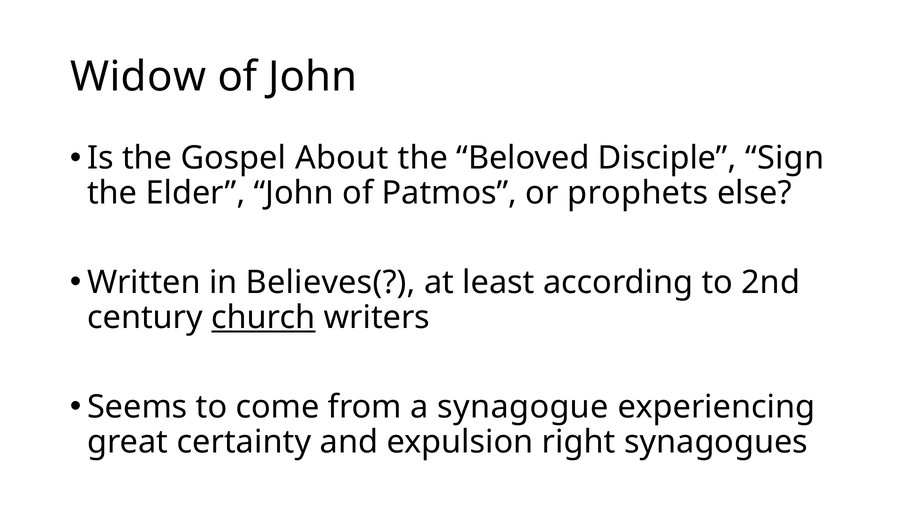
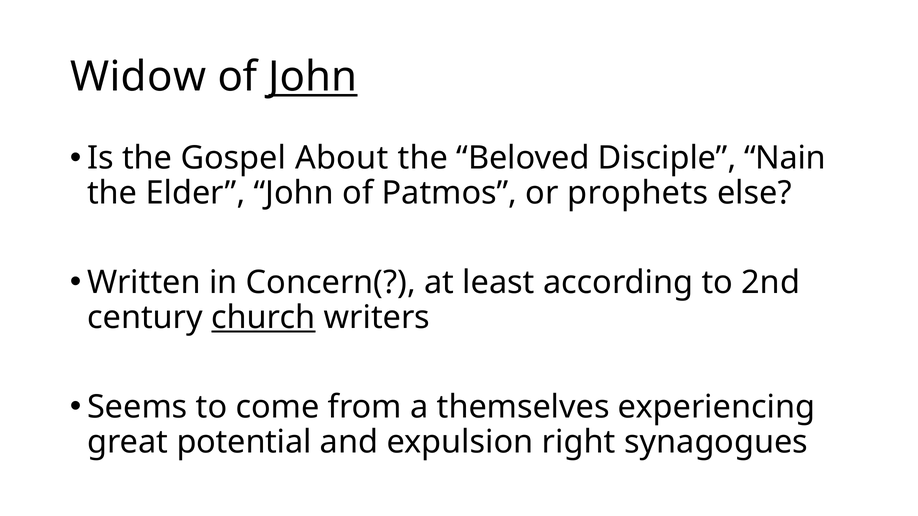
John underline: none -> present (313, 77)
Sign: Sign -> Nain (785, 158)
Believes(: Believes( -> Concern( (331, 283)
synagogue: synagogue -> themselves (523, 407)
certainty: certainty -> potential (244, 442)
